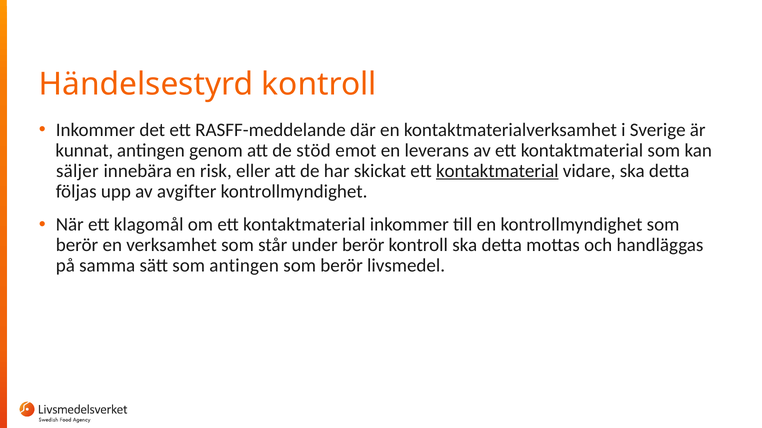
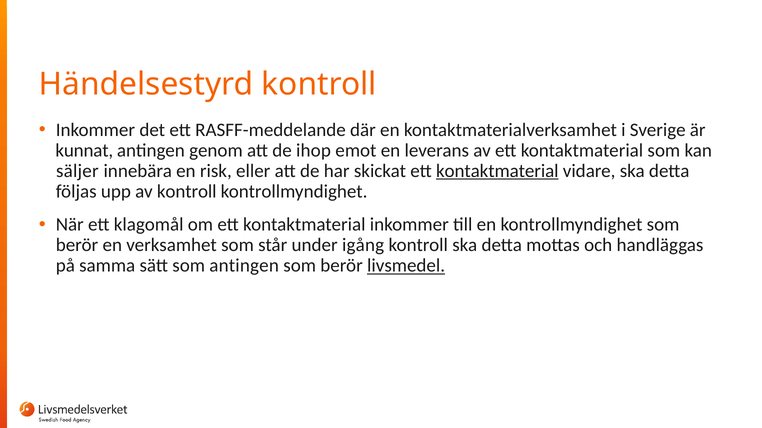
stöd: stöd -> ihop (314, 151)
av avgifter: avgifter -> kontroll (187, 192)
under berör: berör -> igång (363, 245)
livsmedel underline: none -> present (406, 266)
